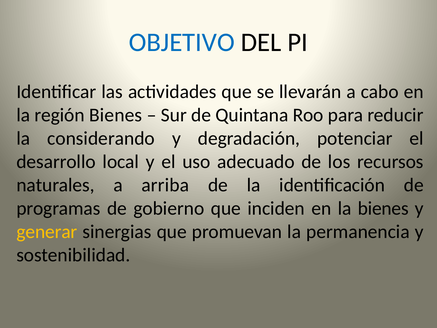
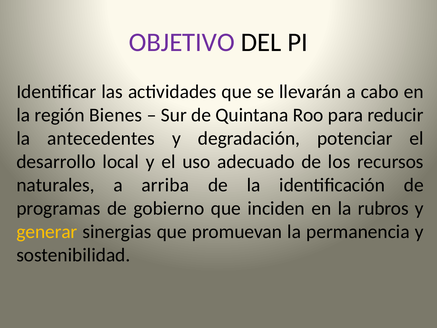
OBJETIVO colour: blue -> purple (182, 42)
considerando: considerando -> antecedentes (101, 138)
la bienes: bienes -> rubros (383, 208)
